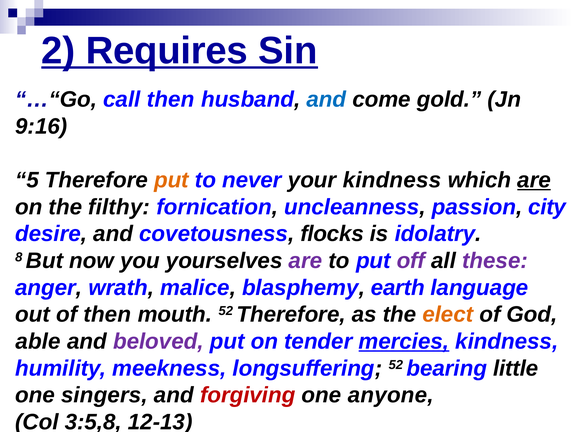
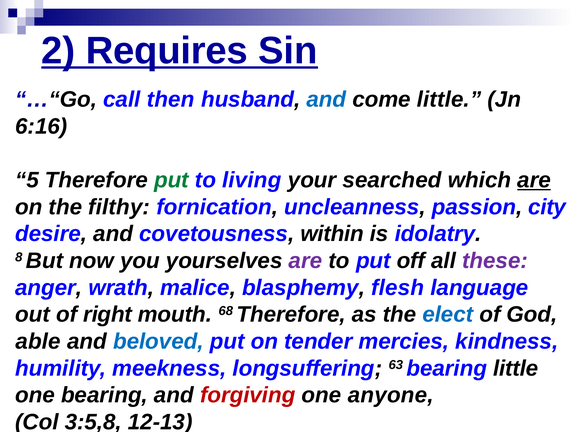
come gold: gold -> little (449, 99)
9:16: 9:16 -> 6:16 (41, 126)
put colour: orange -> green (171, 180)
never: never -> living (252, 180)
your kindness: kindness -> searched (392, 180)
flocks: flocks -> within (332, 233)
off colour: purple -> black (411, 260)
earth: earth -> flesh (398, 287)
of then: then -> right (108, 314)
mouth 52: 52 -> 68 (226, 310)
elect colour: orange -> blue (448, 314)
beloved colour: purple -> blue (158, 341)
mercies underline: present -> none (404, 341)
longsuffering 52: 52 -> 63 (396, 364)
one singers: singers -> bearing (104, 395)
